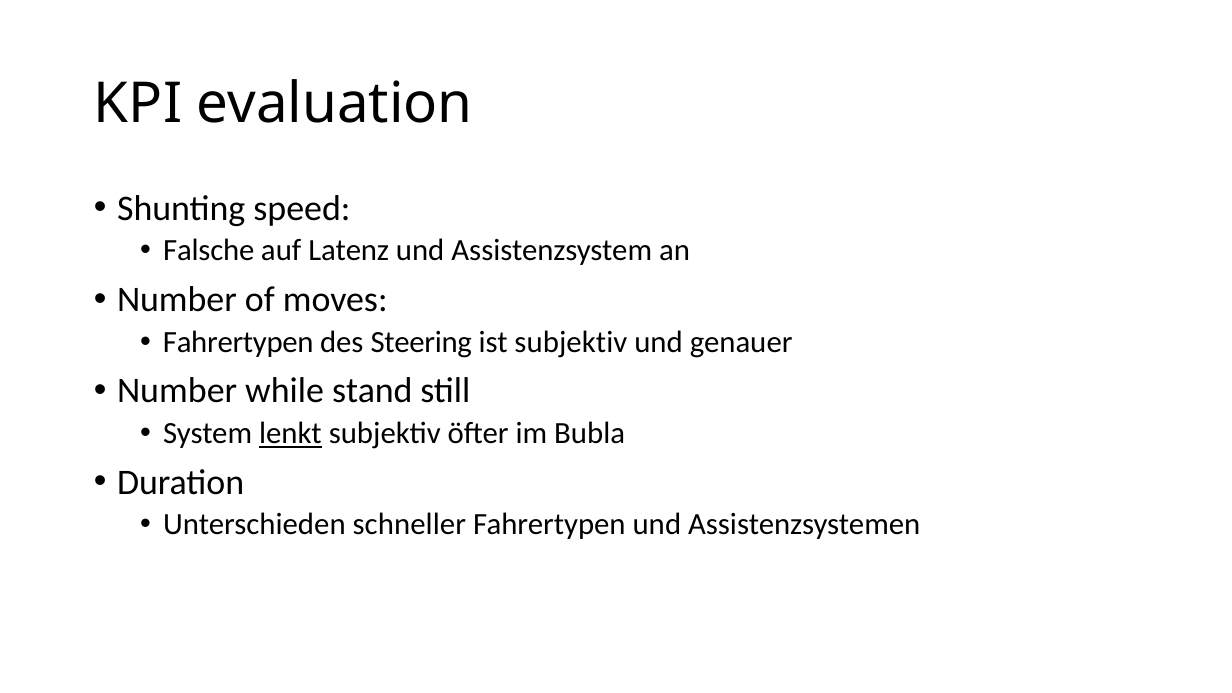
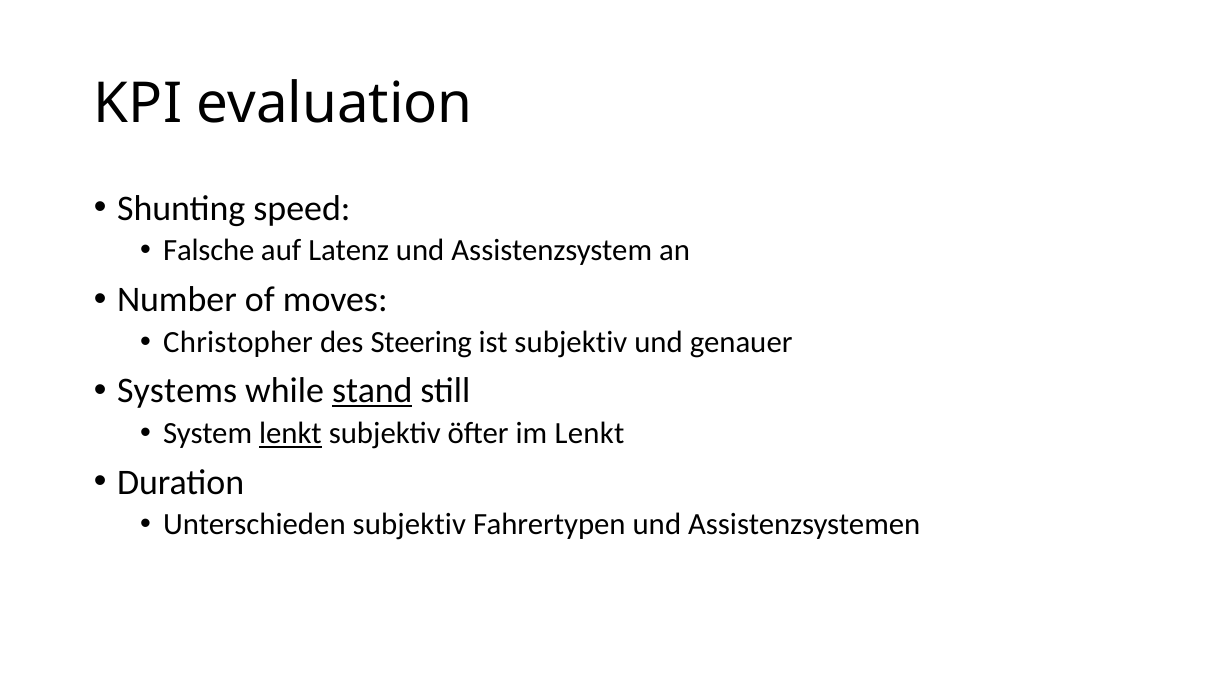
Fahrertypen: Fahrertypen -> Christopher (238, 342)
Number: Number -> Systems (177, 391)
stand underline: none -> present (372, 391)
im Bubla: Bubla -> Lenkt (590, 433)
Unterschieden schneller: schneller -> subjektiv (409, 525)
